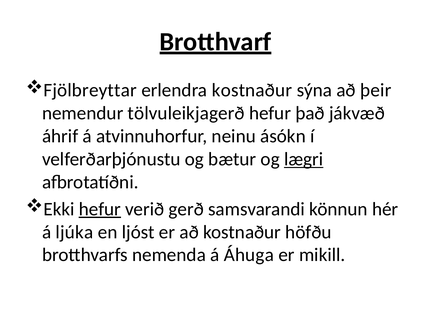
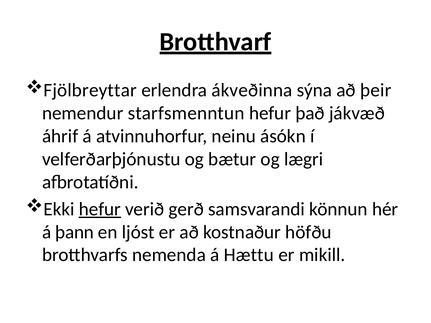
erlendra kostnaður: kostnaður -> ákveðinna (252, 90)
tölvuleikjagerð: tölvuleikjagerð -> starfsmenntun (186, 113)
lægri underline: present -> none (304, 159)
ljúka: ljúka -> þann (75, 232)
Áhuga: Áhuga -> Hættu (249, 255)
